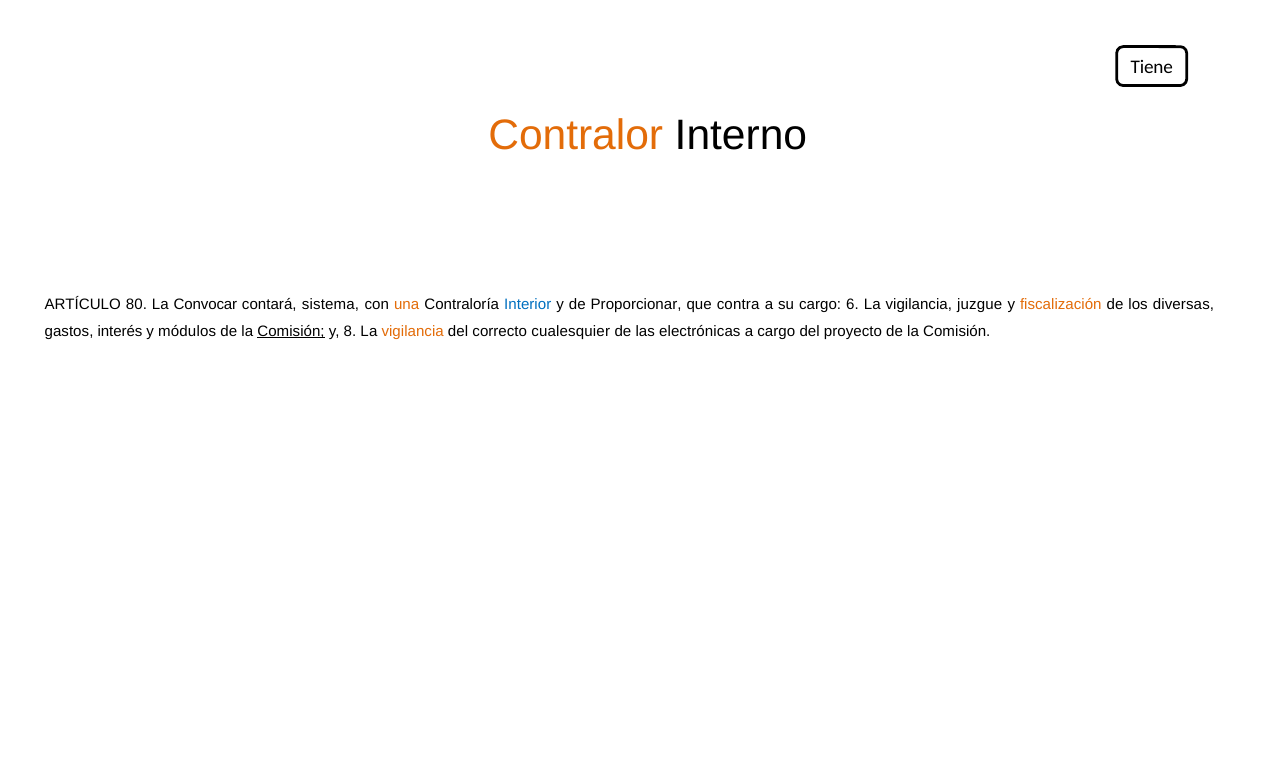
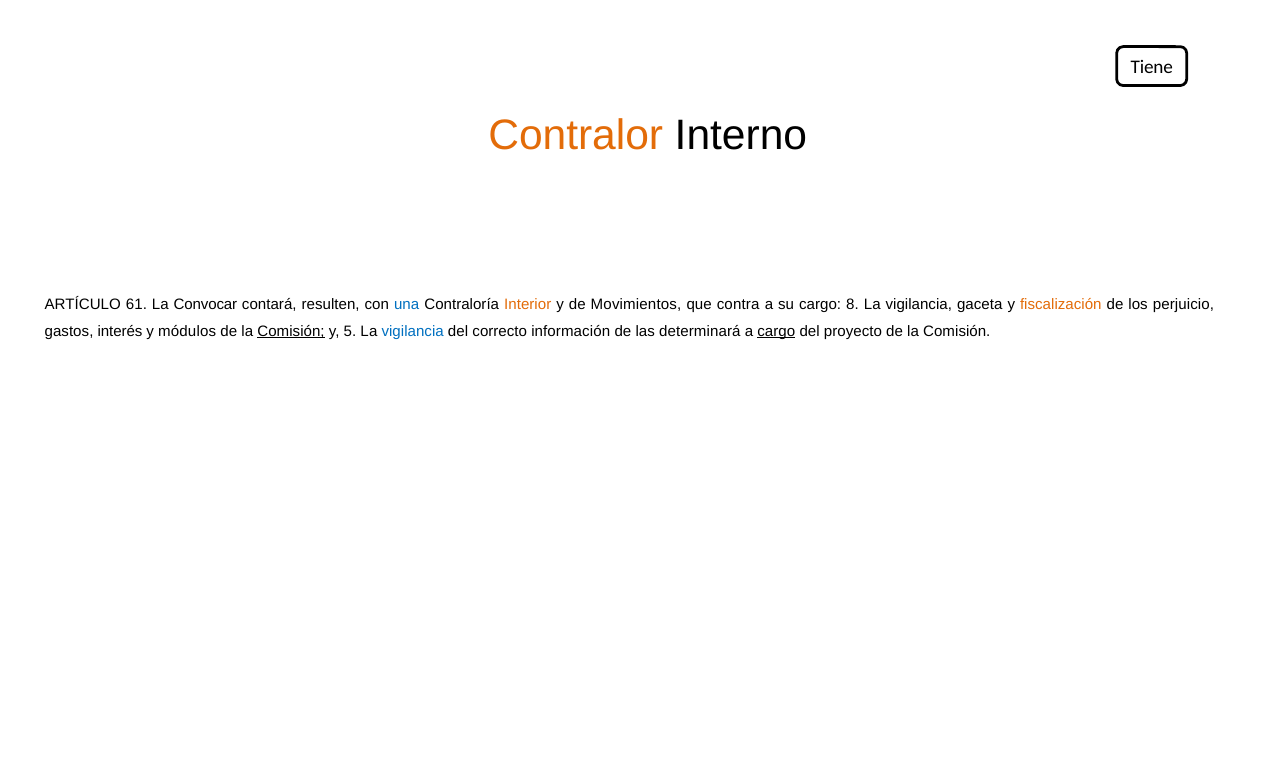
80: 80 -> 61 (136, 304)
sistema: sistema -> resulten (331, 304)
una colour: orange -> blue (407, 304)
Interior colour: blue -> orange (528, 304)
Proporcionar: Proporcionar -> Movimientos (636, 304)
6: 6 -> 8 (852, 304)
juzgue: juzgue -> gaceta (980, 304)
diversas: diversas -> perjuicio (1183, 304)
8: 8 -> 5 (350, 331)
vigilancia colour: orange -> blue (413, 331)
cualesquier: cualesquier -> información (571, 331)
electrónicas: electrónicas -> determinará (700, 331)
cargo underline: none -> present (776, 331)
